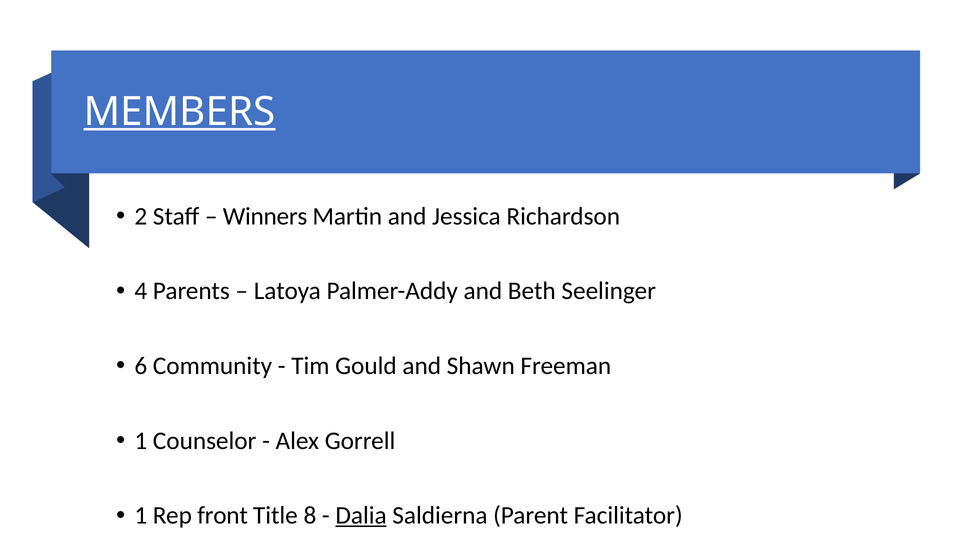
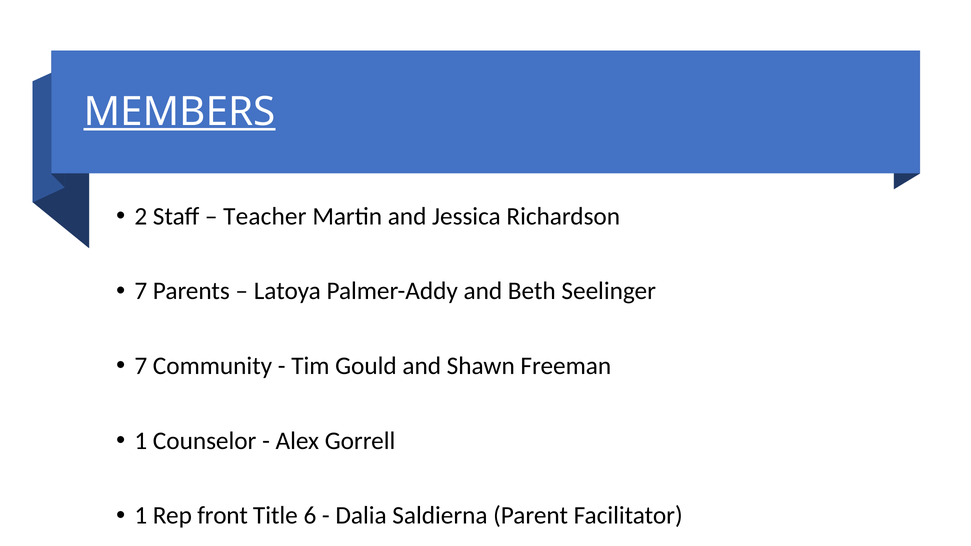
Winners: Winners -> Teacher (265, 216)
4: 4 -> 7 (141, 291)
6: 6 -> 7 (141, 366)
8: 8 -> 6 (310, 516)
Dalia underline: present -> none (361, 516)
